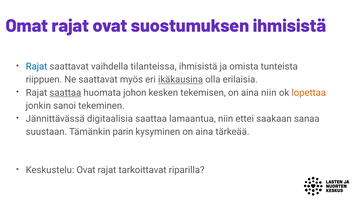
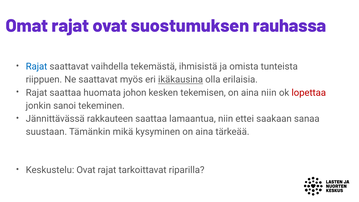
suostumuksen ihmisistä: ihmisistä -> rauhassa (290, 26)
tilanteissa: tilanteissa -> tekemästä (154, 67)
saattaa underline: present -> none (65, 93)
lopettaa colour: orange -> red (309, 93)
digitaalisia: digitaalisia -> rakkauteen (110, 119)
parin: parin -> mikä (123, 132)
